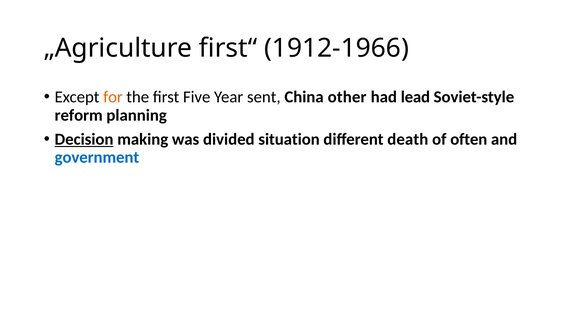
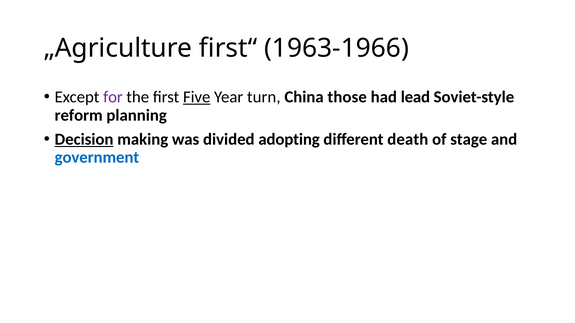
1912-1966: 1912-1966 -> 1963-1966 (336, 48)
for colour: orange -> purple (113, 97)
Five underline: none -> present (197, 97)
sent: sent -> turn (264, 97)
other: other -> those (347, 97)
situation: situation -> adopting (289, 139)
often: often -> stage (469, 139)
